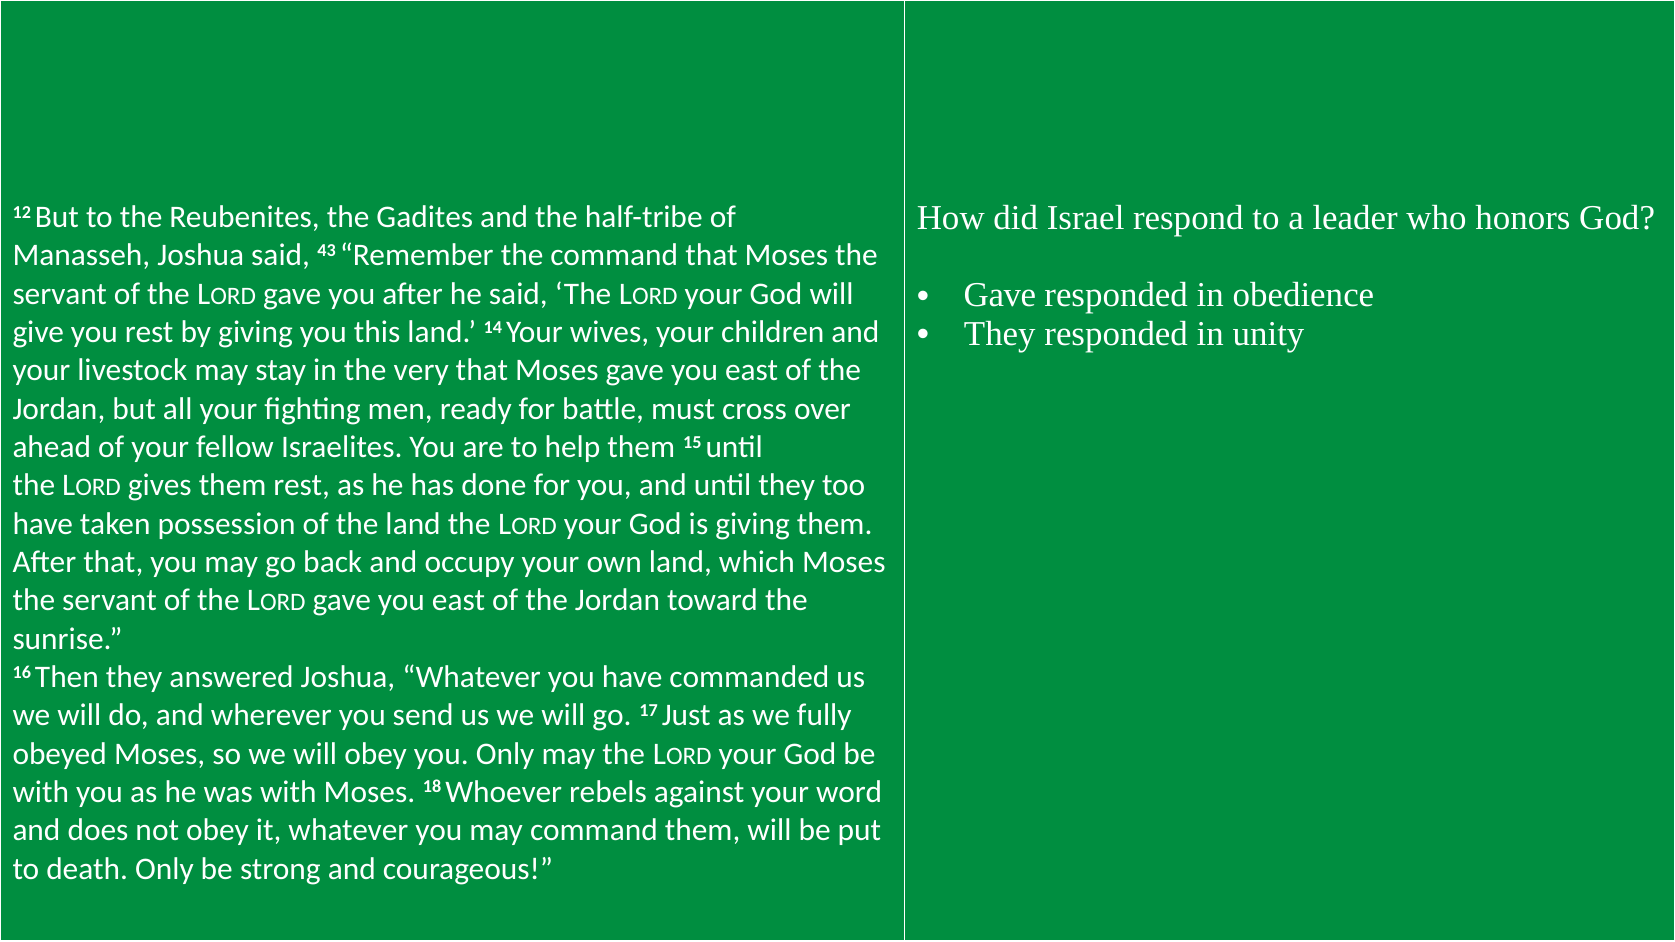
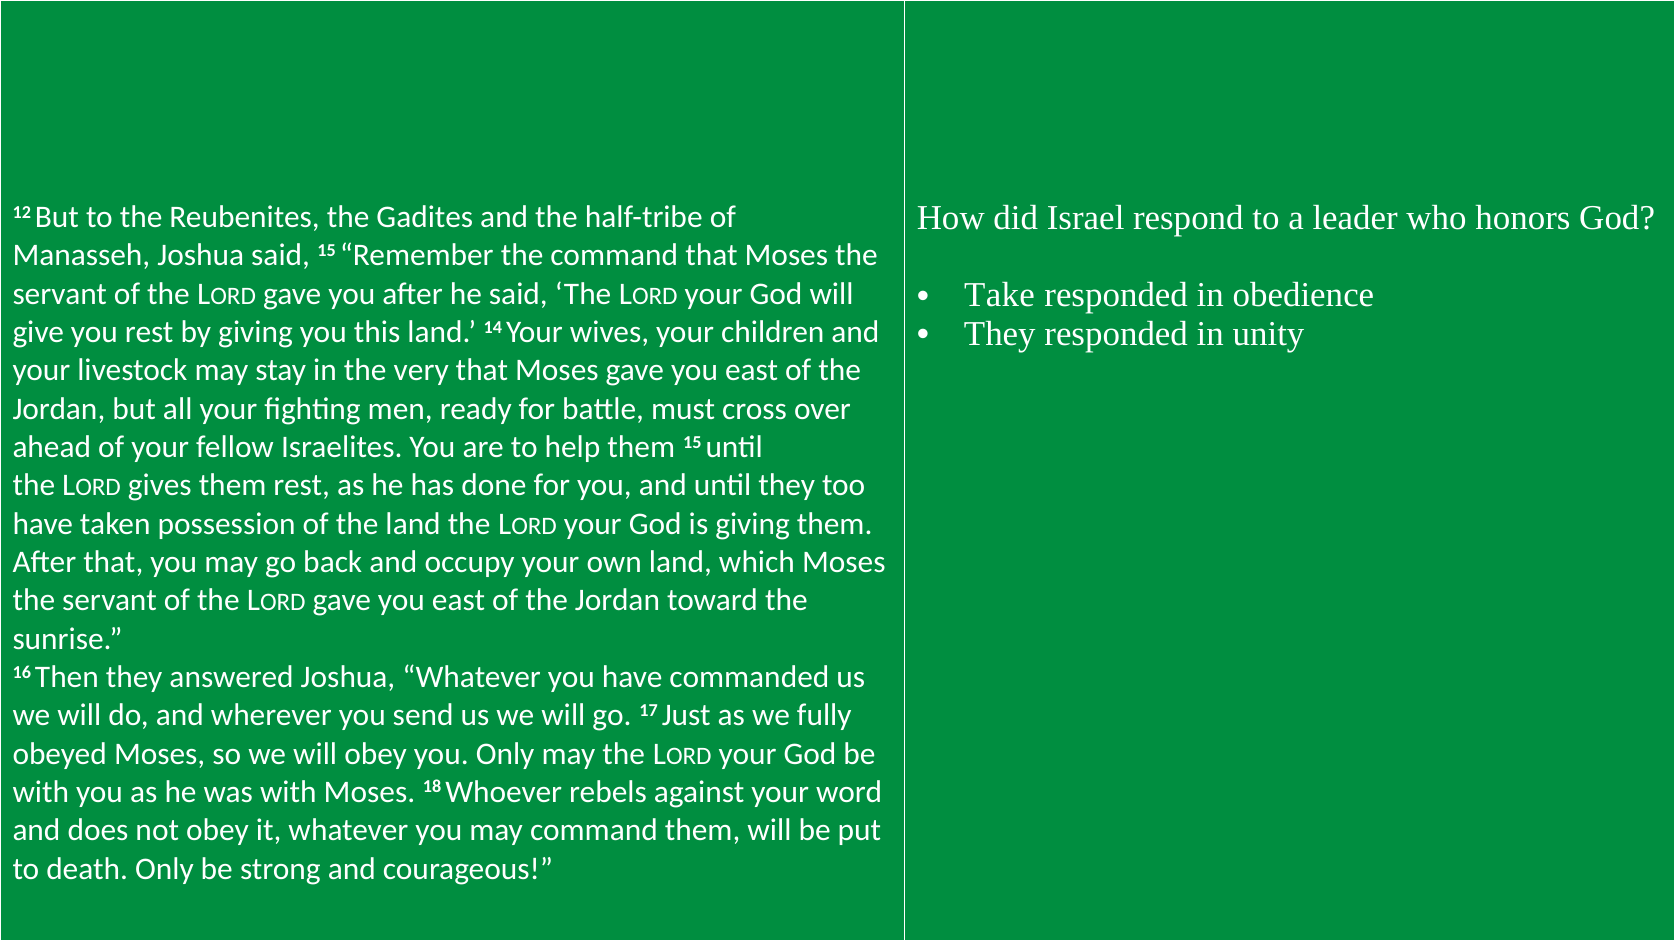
said 43: 43 -> 15 (327, 251)
Gave: Gave -> Take (1000, 295)
